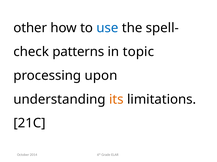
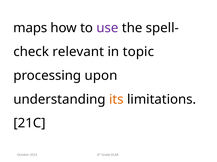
other: other -> maps (30, 28)
use colour: blue -> purple (107, 28)
patterns: patterns -> relevant (78, 52)
